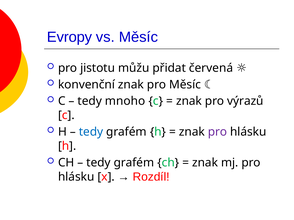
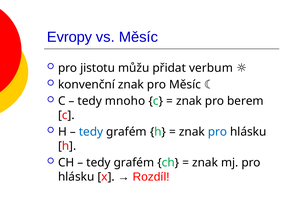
červená: červená -> verbum (211, 68)
výrazů: výrazů -> berem (245, 101)
pro colour: purple -> blue (217, 132)
